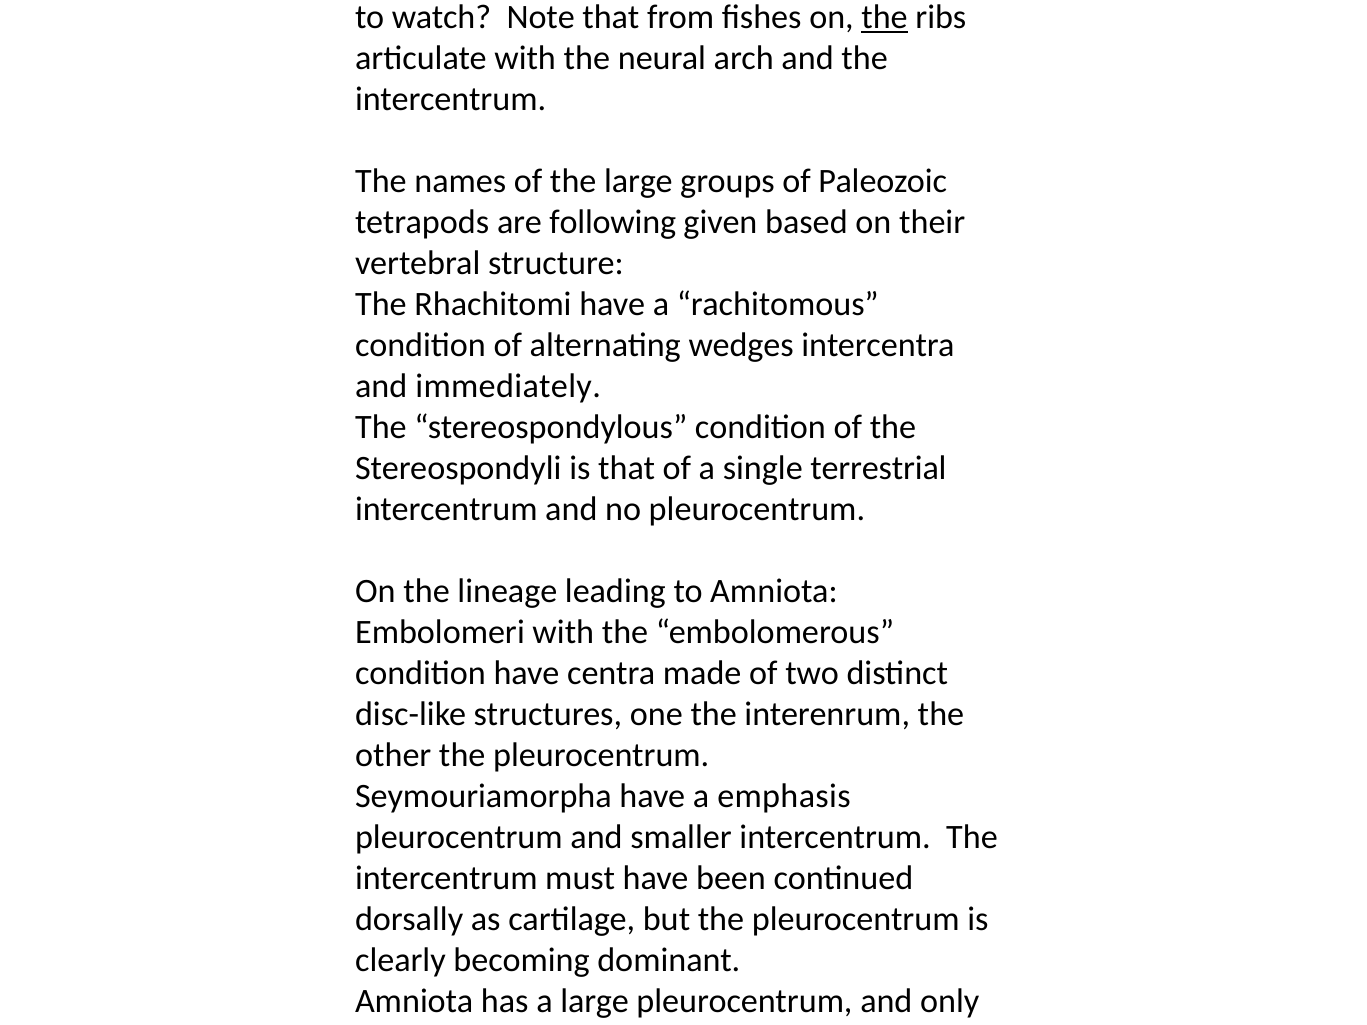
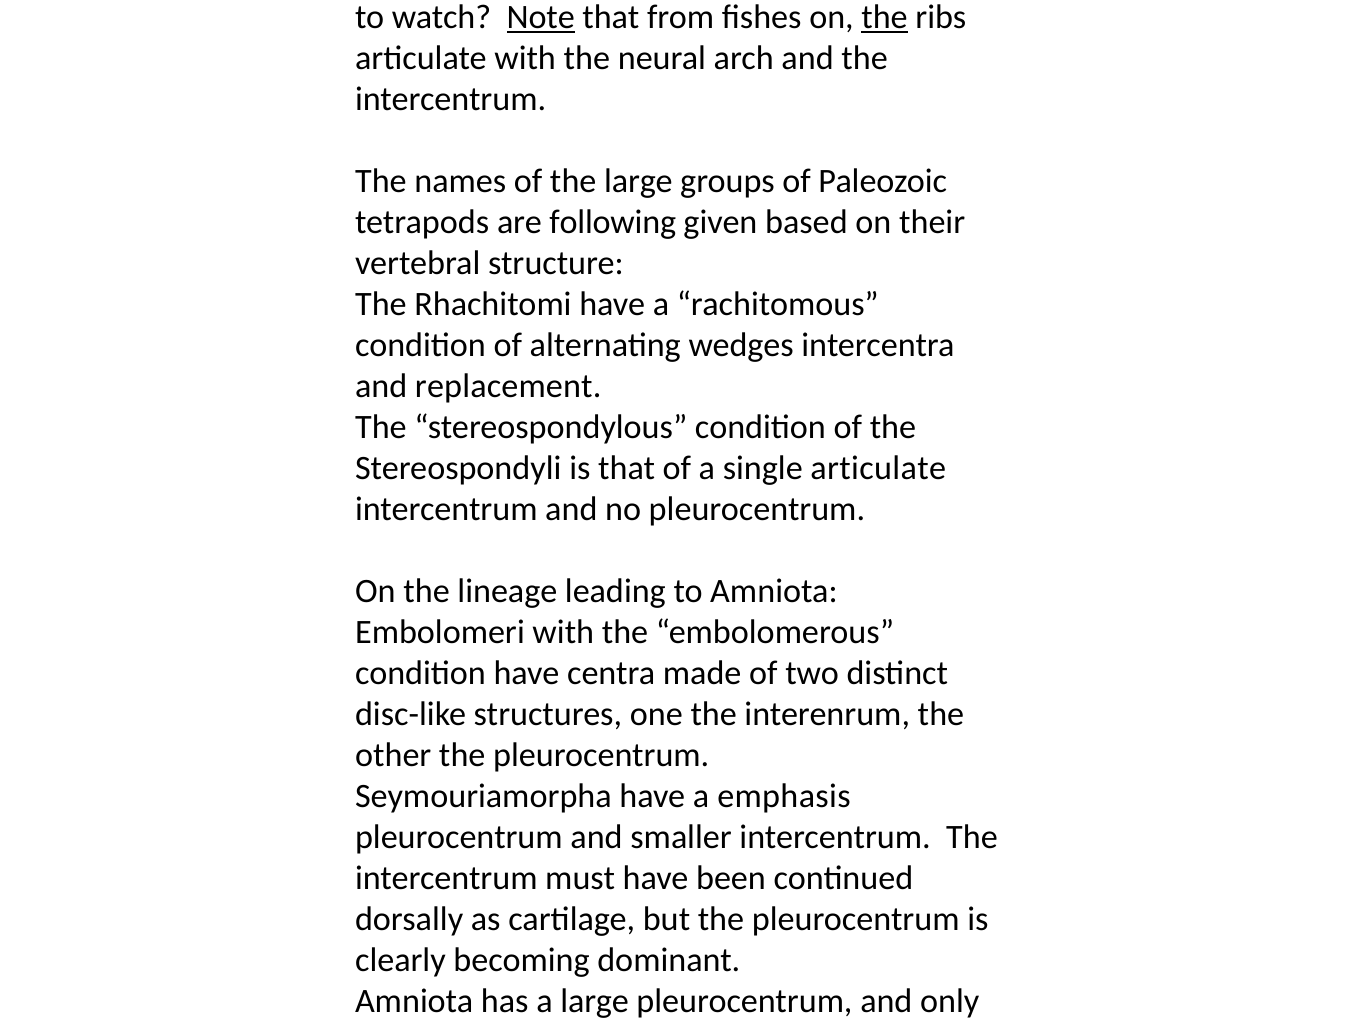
Note underline: none -> present (541, 17)
immediately: immediately -> replacement (508, 386)
single terrestrial: terrestrial -> articulate (878, 468)
